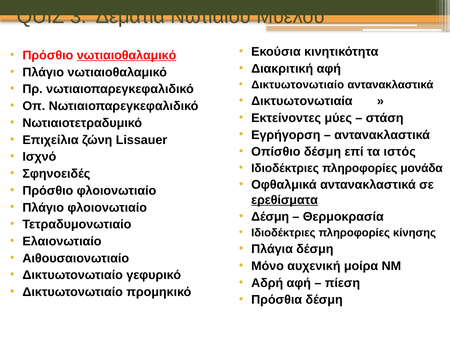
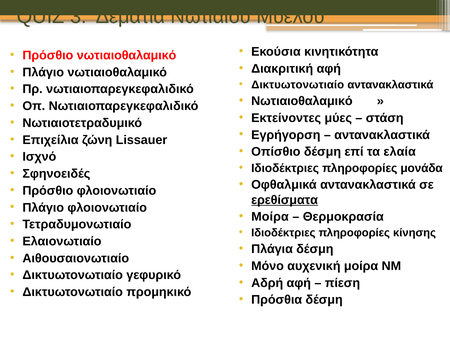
νωτιαιοθαλαμικό underline: present -> none (127, 55)
Δικτυωτονωτιαία: Δικτυωτονωτιαία -> Νωτιαιοθαλαμικό (302, 101)
ιστός: ιστός -> ελαία (400, 152)
Δέσμη: Δέσμη -> Μοίρα (270, 216)
